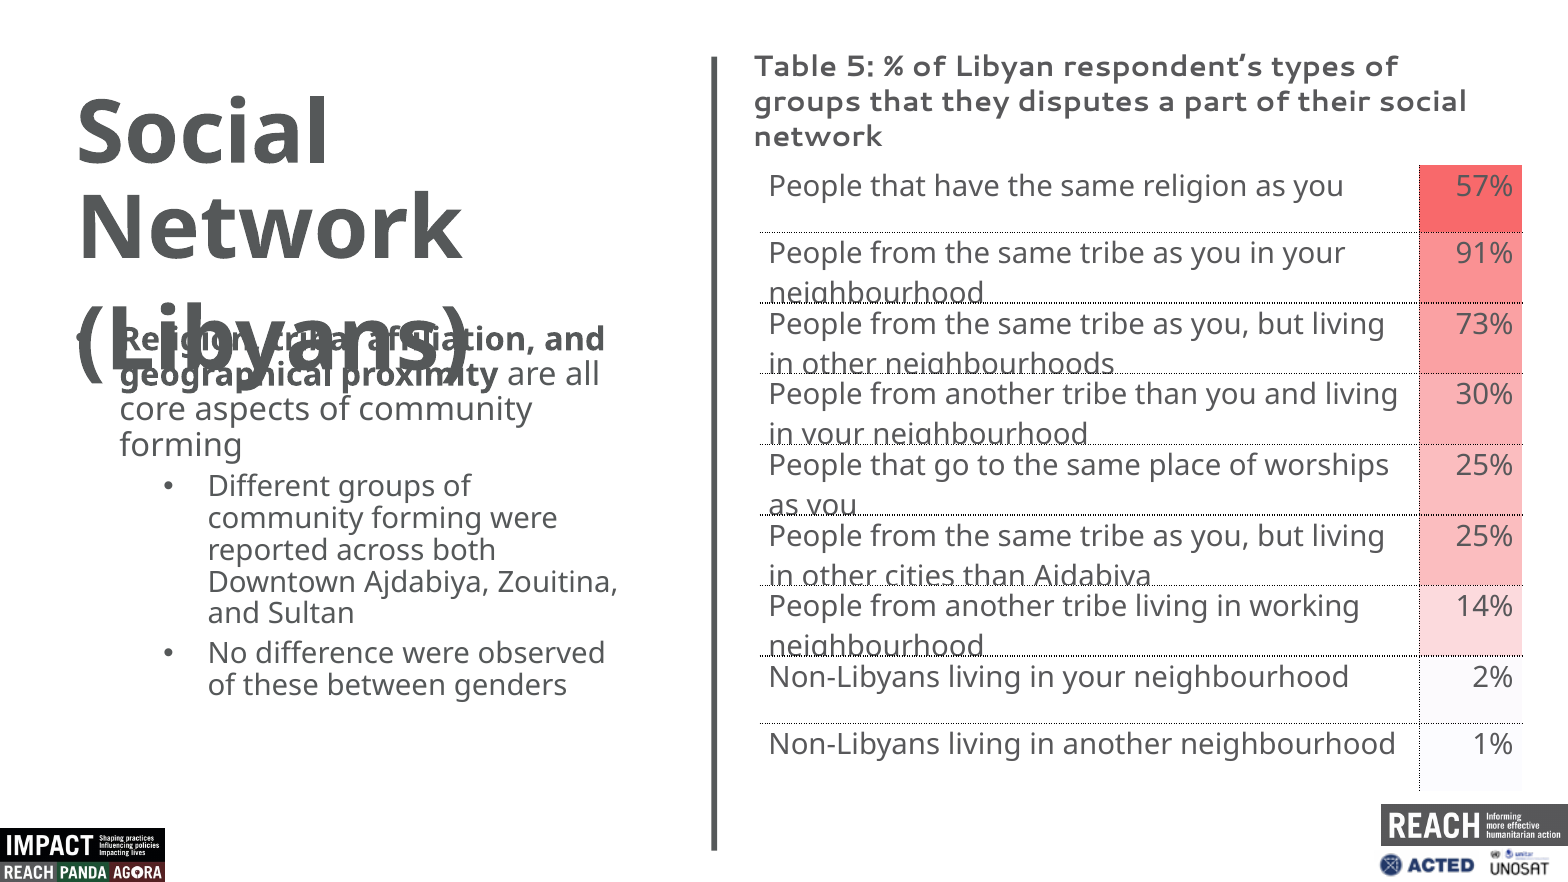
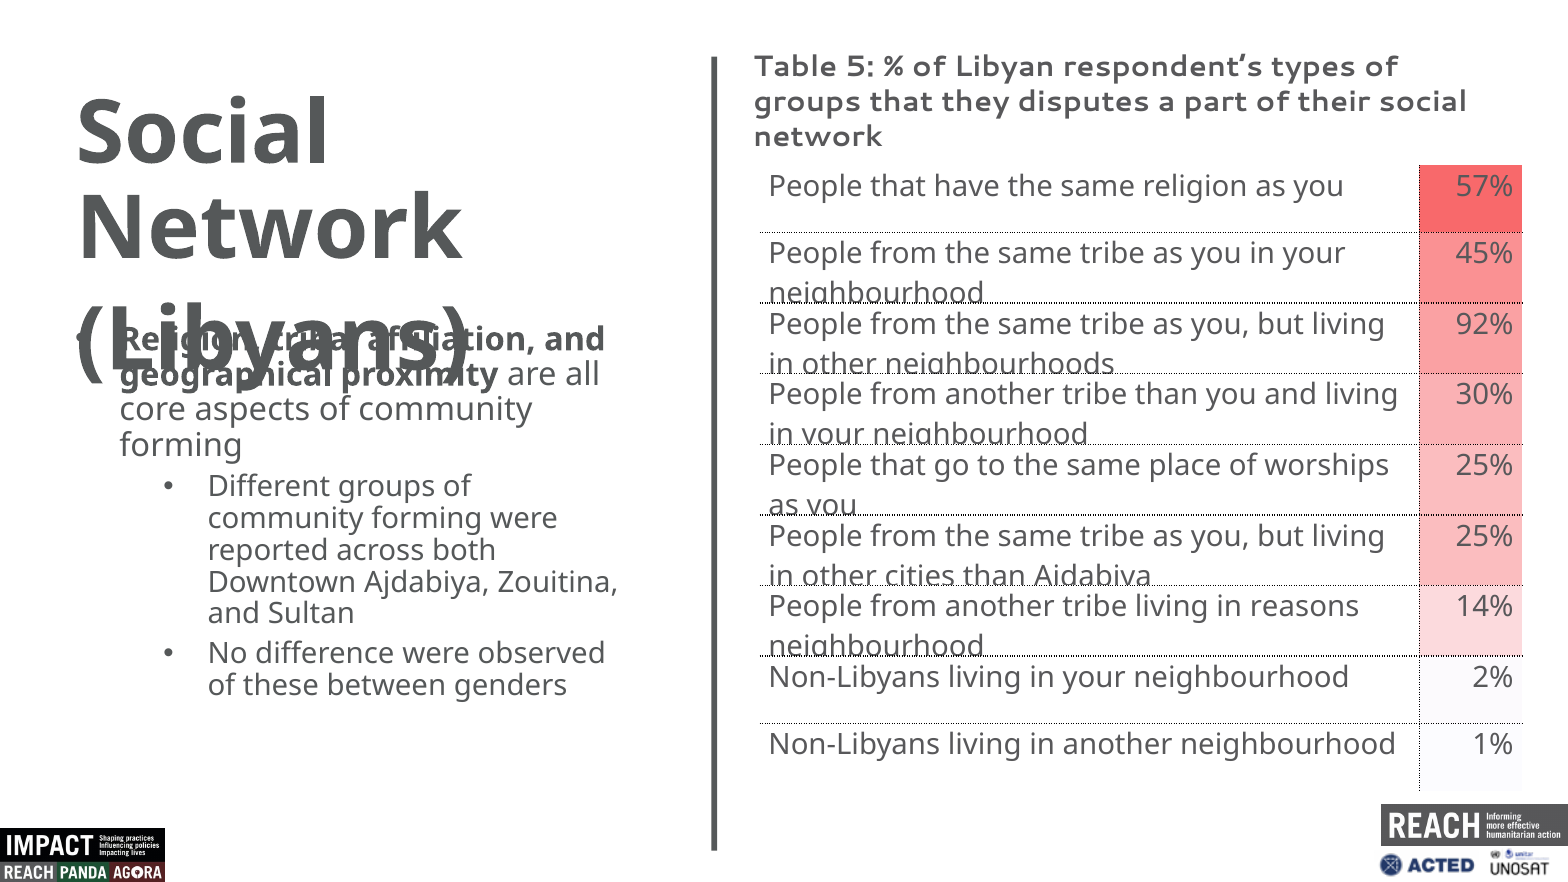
91%: 91% -> 45% (1485, 254)
73%: 73% -> 92% (1485, 325)
working: working -> reasons (1305, 607)
